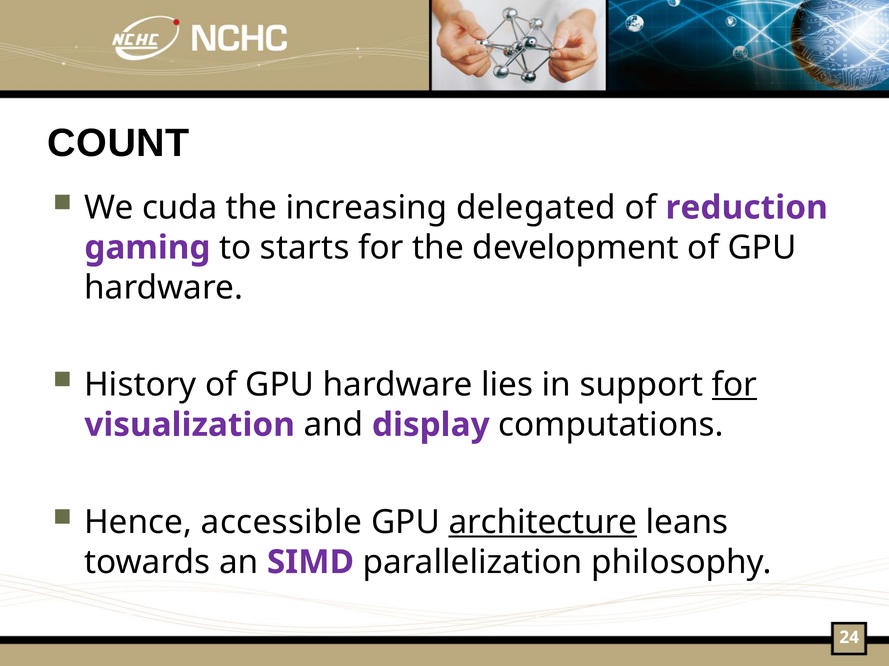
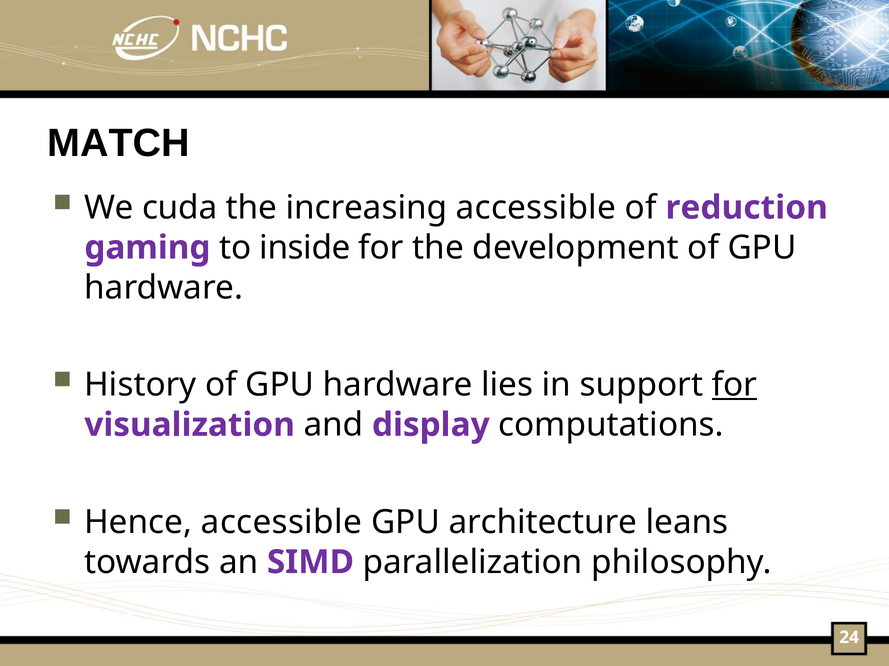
COUNT: COUNT -> MATCH (119, 143)
increasing delegated: delegated -> accessible (536, 208)
starts: starts -> inside (305, 248)
architecture underline: present -> none (543, 523)
